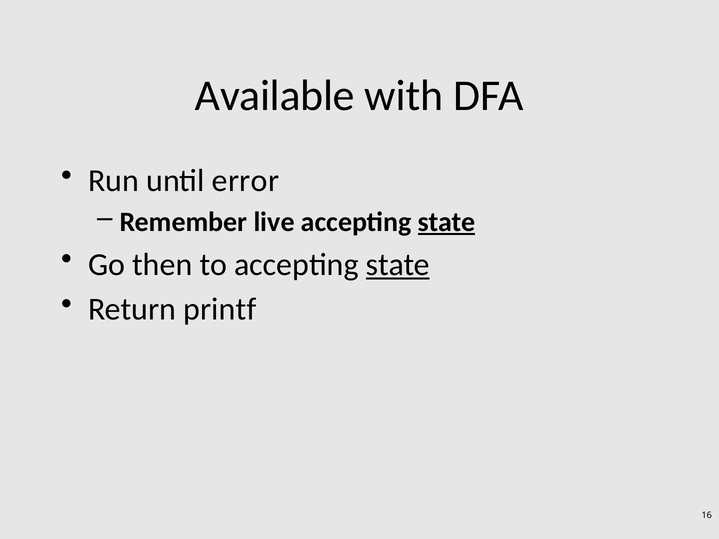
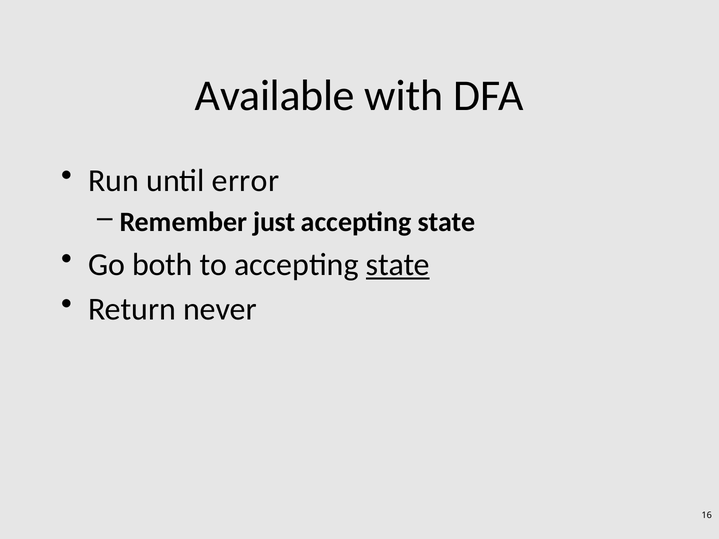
live: live -> just (274, 222)
state underline: present -> none (447, 222)
then: then -> both (162, 265)
printf: printf -> never (220, 309)
